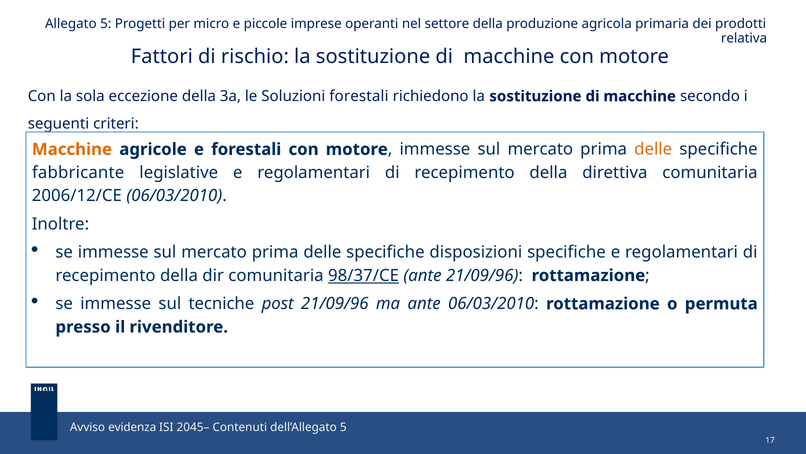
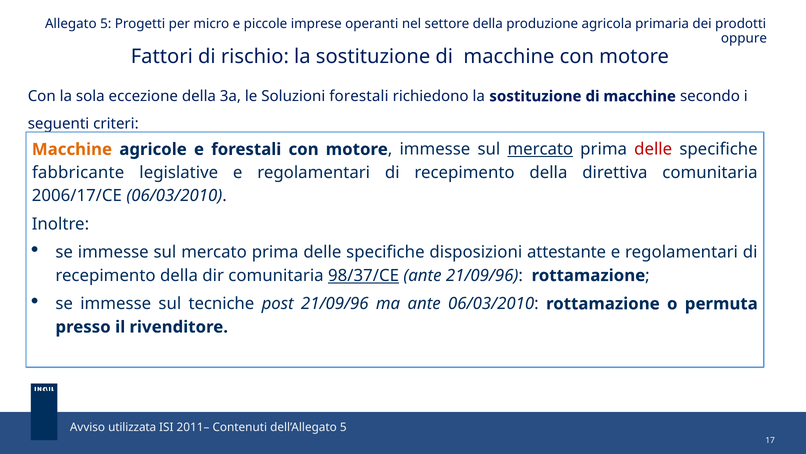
relativa: relativa -> oppure (744, 38)
mercato underline: none -> present (540, 149)
delle colour: orange -> red (653, 149)
2006/12/CE: 2006/12/CE -> 2006/17/CE (77, 196)
disposizioni specifiche: specifiche -> attestante (567, 252)
evidenza: evidenza -> utilizzata (132, 427)
2045–: 2045– -> 2011– (193, 427)
